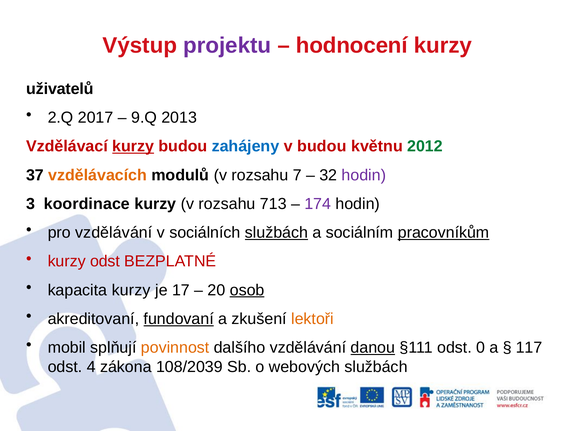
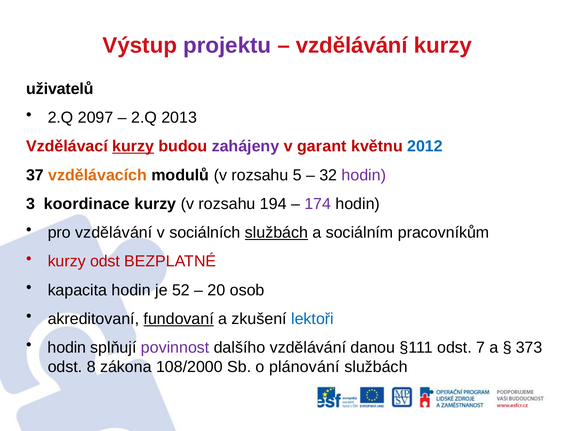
hodnocení: hodnocení -> vzdělávání (352, 46)
2017: 2017 -> 2097 (96, 118)
9.Q: 9.Q -> 2.Q (144, 118)
zahájeny colour: blue -> purple (245, 146)
v budou: budou -> garant (322, 146)
2012 colour: green -> blue (425, 146)
7: 7 -> 5 (297, 175)
713: 713 -> 194 (273, 204)
pracovníkům underline: present -> none (444, 233)
kapacita kurzy: kurzy -> hodin (131, 290)
17: 17 -> 52 (181, 290)
osob underline: present -> none (247, 290)
lektoři colour: orange -> blue (312, 319)
mobil: mobil -> hodin (67, 348)
povinnost colour: orange -> purple (175, 348)
danou underline: present -> none (373, 348)
0: 0 -> 7 (481, 348)
117: 117 -> 373 (529, 348)
4: 4 -> 8 (91, 367)
108/2039: 108/2039 -> 108/2000 (189, 367)
webových: webových -> plánování (304, 367)
